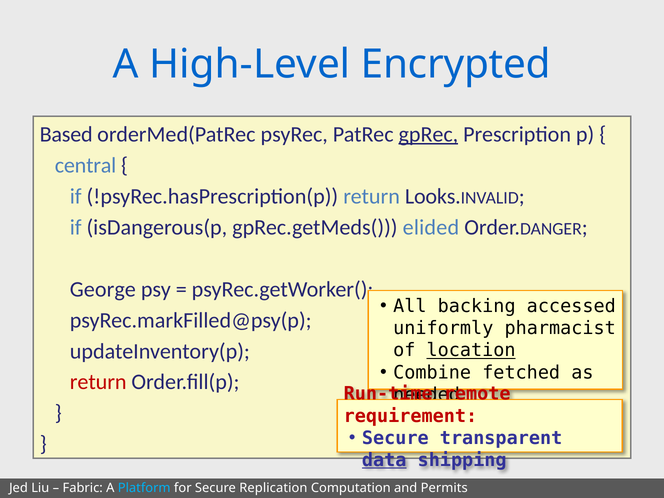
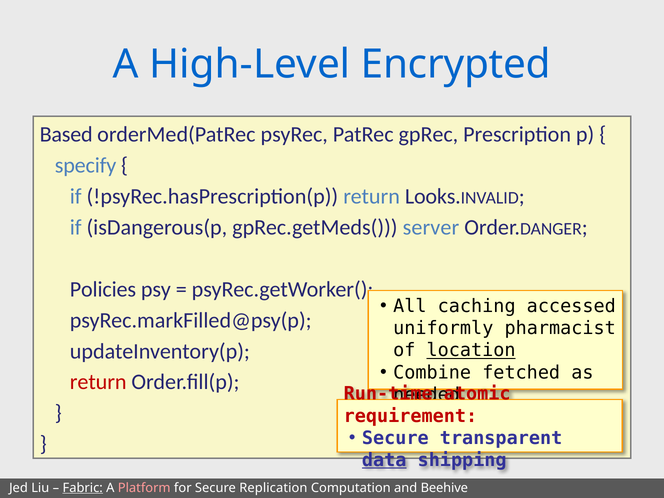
gpRec underline: present -> none (428, 134)
central: central -> specify (86, 165)
elided: elided -> server (431, 227)
George: George -> Policies (103, 289)
backing: backing -> caching (477, 306)
remote: remote -> atomic (477, 394)
Fabric underline: none -> present (83, 488)
Platform colour: light blue -> pink (144, 488)
Permits: Permits -> Beehive (444, 488)
